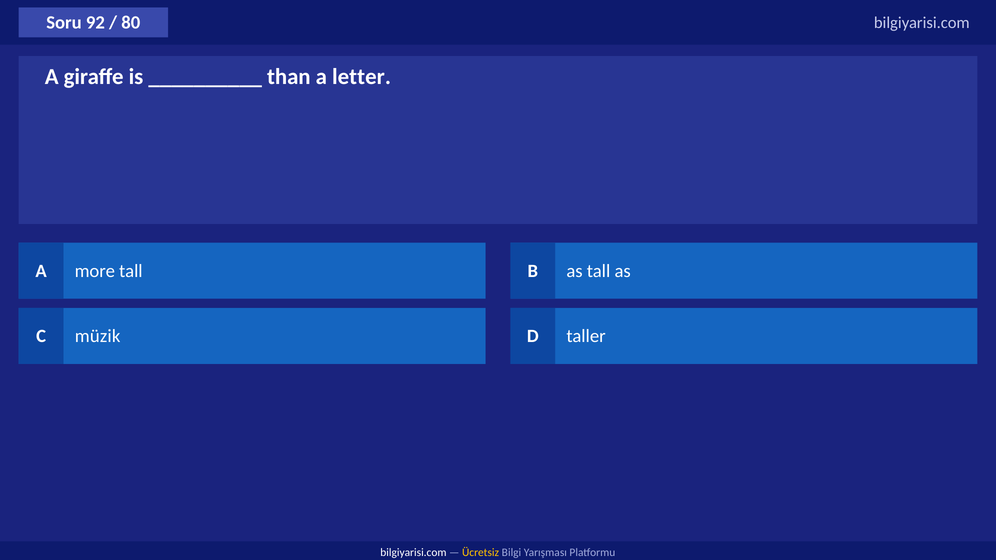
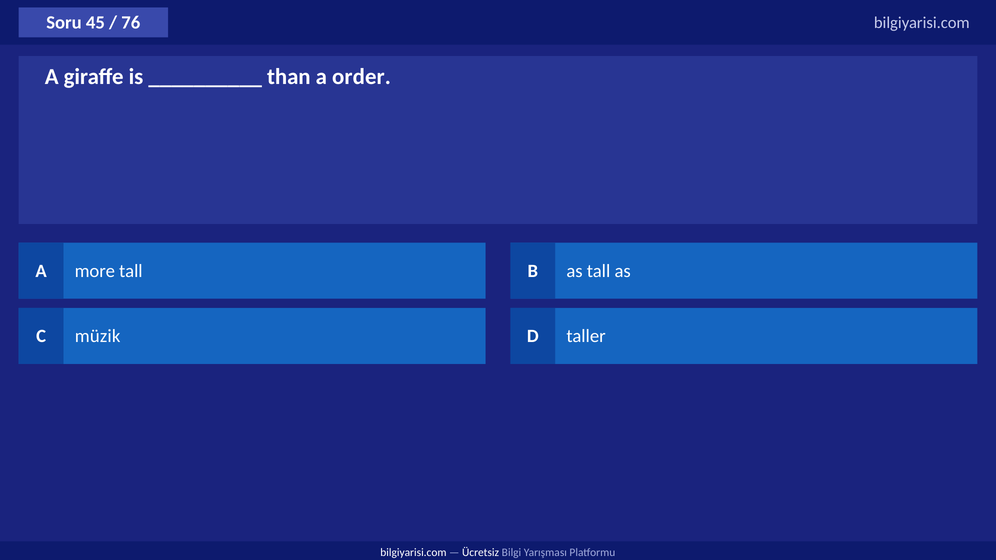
92: 92 -> 45 (95, 23)
80: 80 -> 76 (131, 23)
letter: letter -> order (361, 77)
Ücretsiz colour: yellow -> white (481, 552)
